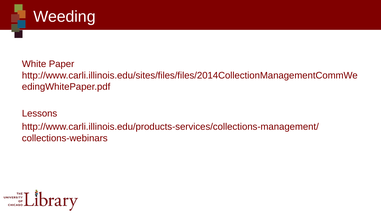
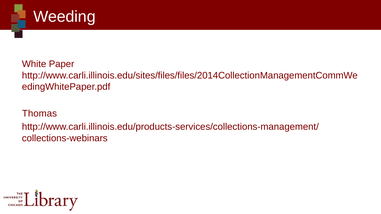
Lessons: Lessons -> Thomas (39, 114)
